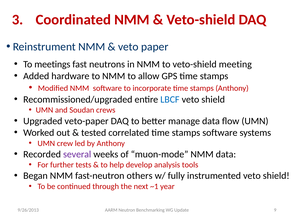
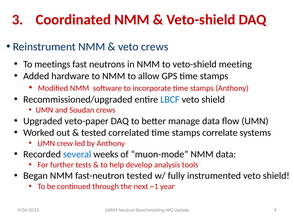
veto paper: paper -> crews (155, 47)
stamps software: software -> correlate (220, 133)
several colour: purple -> blue (77, 155)
fast-neutron others: others -> tested (140, 176)
